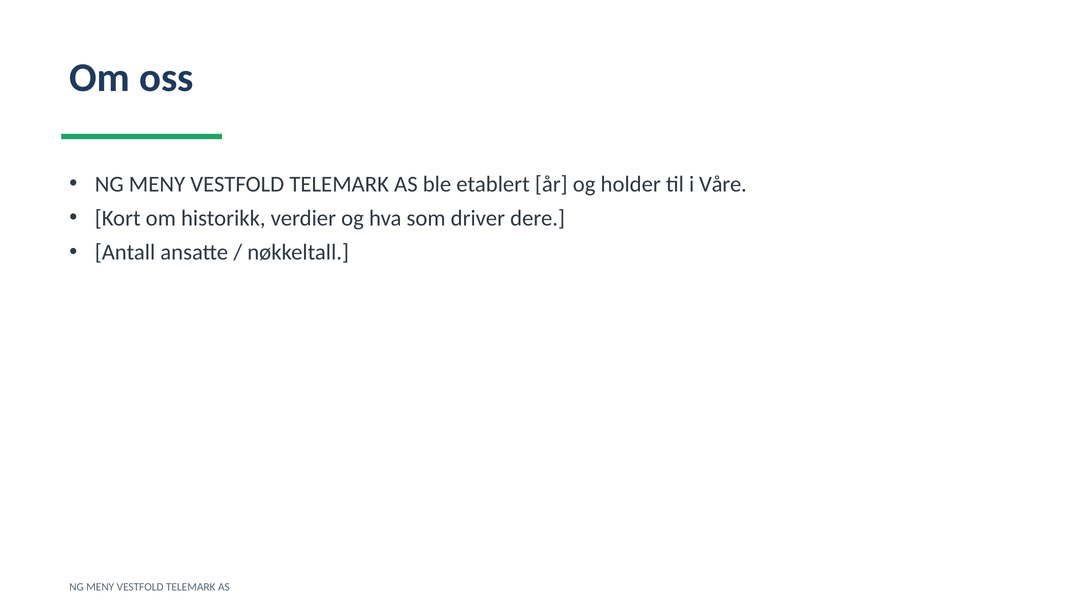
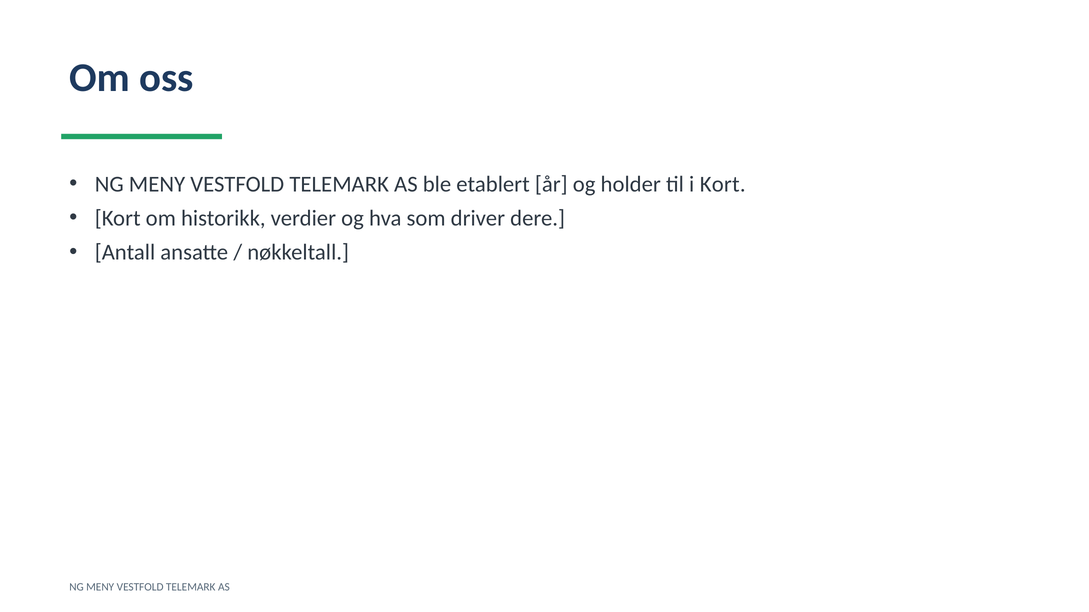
i Våre: Våre -> Kort (723, 184)
